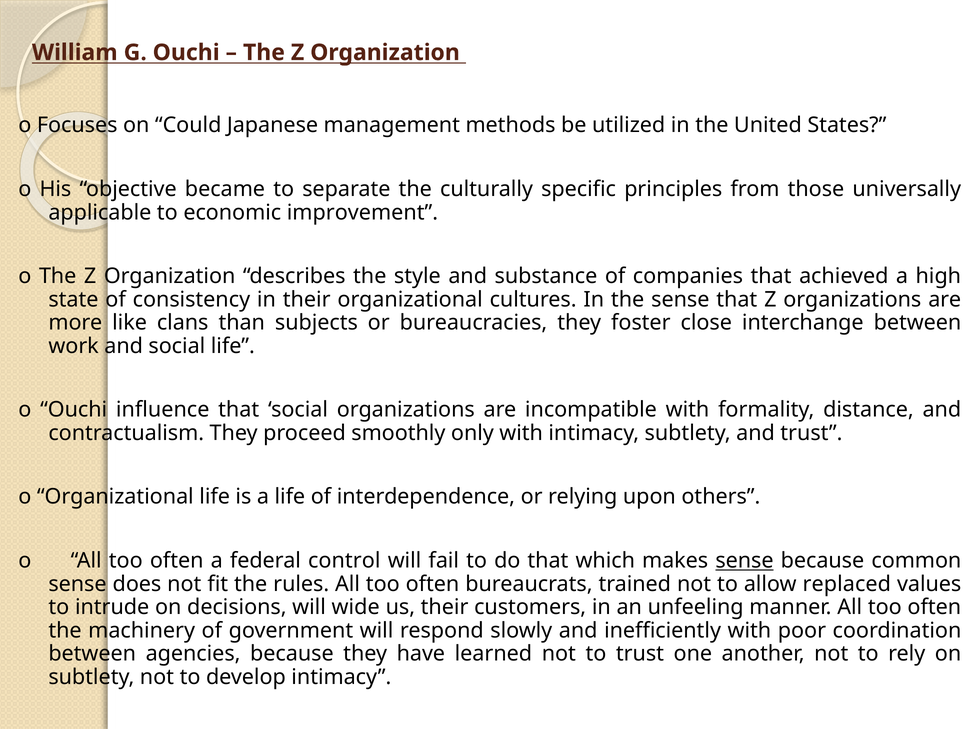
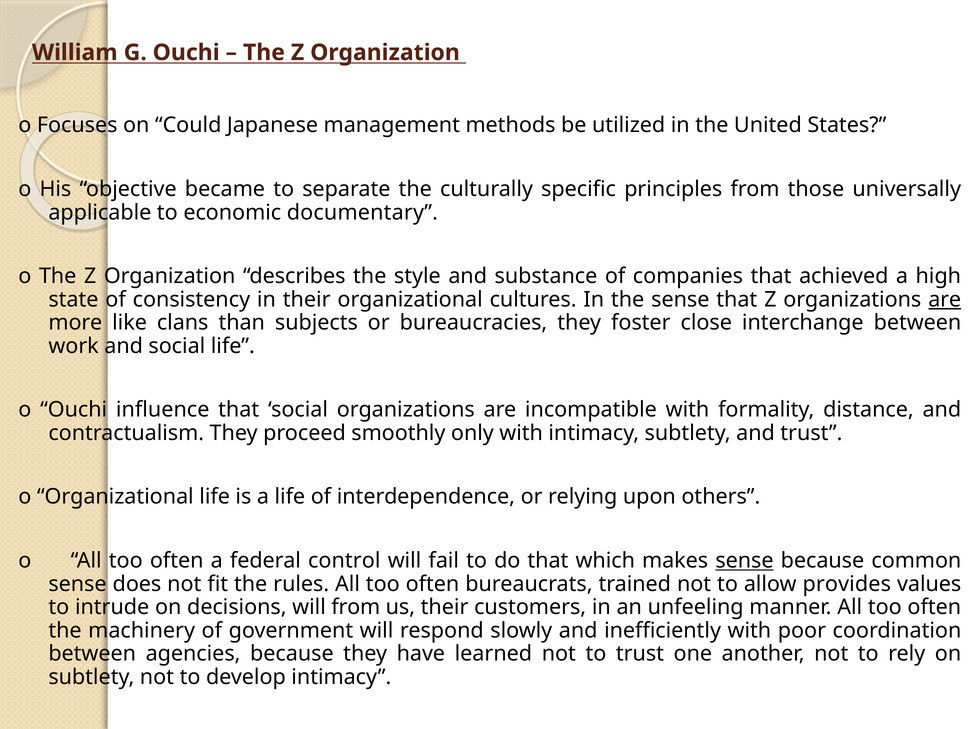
improvement: improvement -> documentary (362, 212)
are underline: none -> present (945, 299)
replaced: replaced -> provides (847, 584)
will wide: wide -> from (356, 607)
